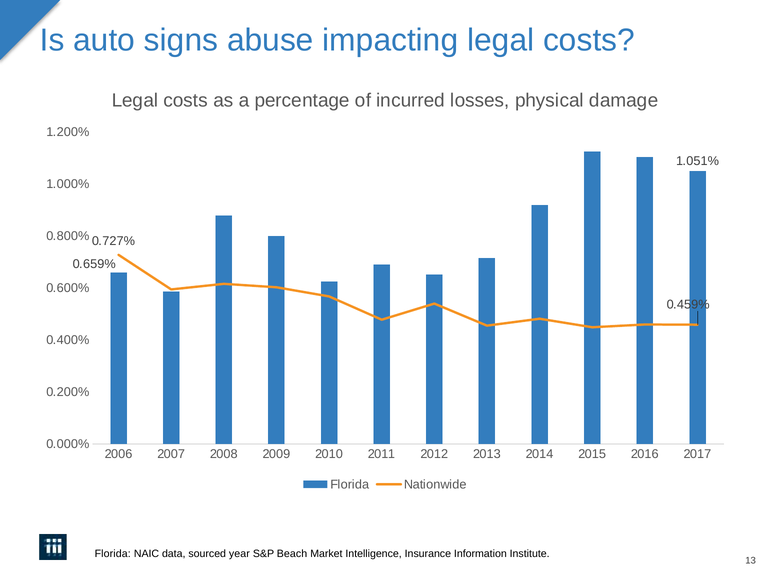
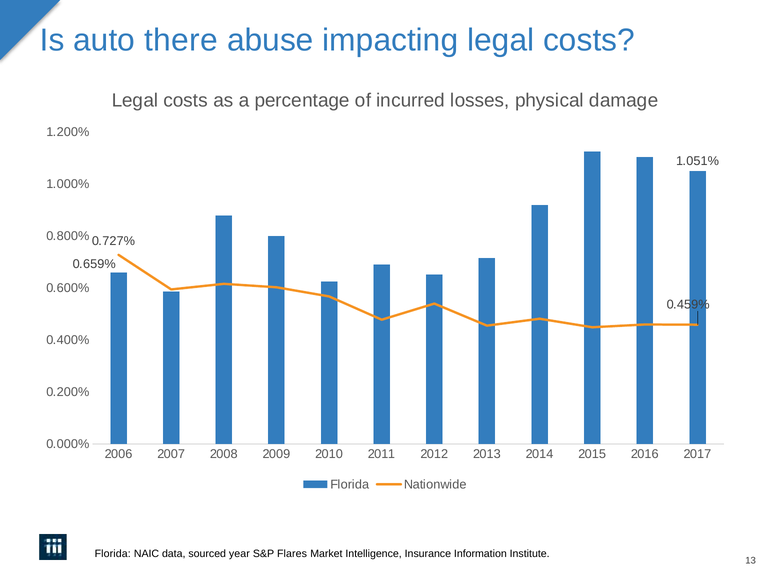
signs: signs -> there (181, 40)
Beach: Beach -> Flares (292, 554)
